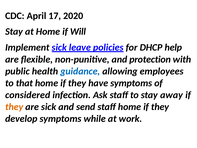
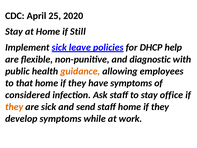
17: 17 -> 25 (55, 16)
Will: Will -> Still (78, 32)
protection: protection -> diagnostic (150, 59)
guidance colour: blue -> orange (80, 71)
away: away -> office (172, 95)
